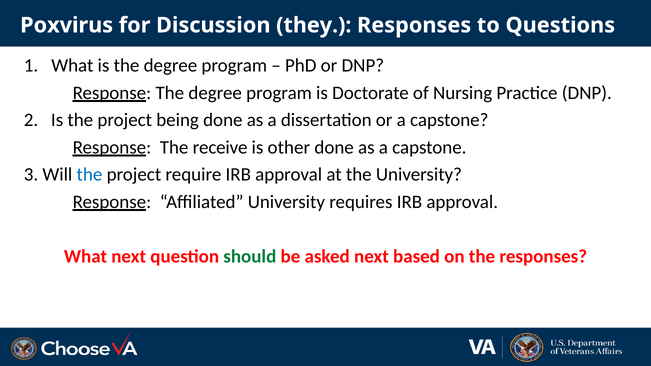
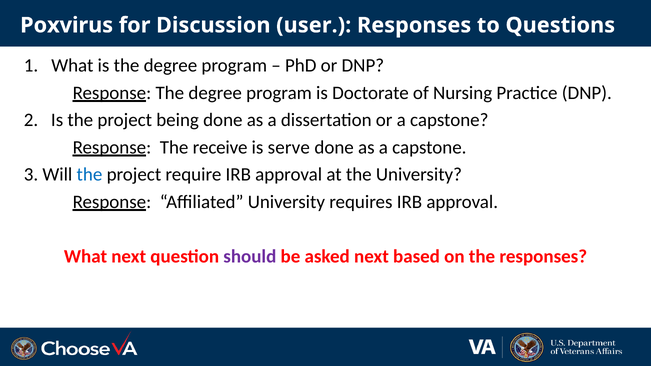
they: they -> user (314, 25)
other: other -> serve (289, 147)
should colour: green -> purple (250, 257)
